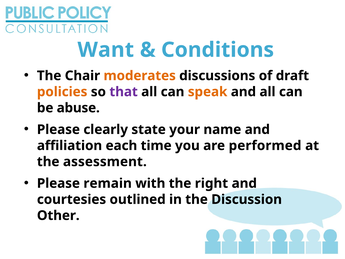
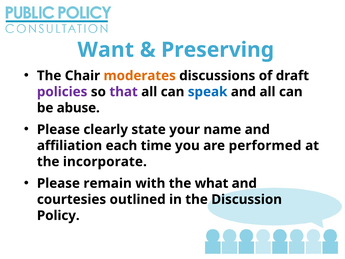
Conditions: Conditions -> Preserving (218, 50)
policies colour: orange -> purple (62, 92)
speak colour: orange -> blue (208, 92)
assessment: assessment -> incorporate (105, 162)
right: right -> what (212, 183)
Other: Other -> Policy (58, 215)
